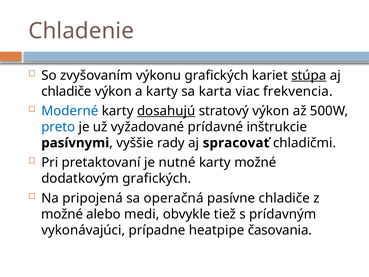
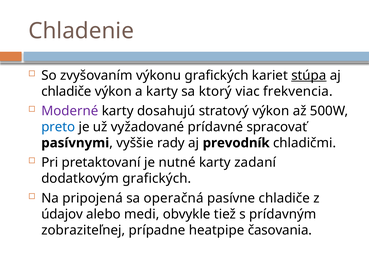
karta: karta -> ktorý (215, 91)
Moderné colour: blue -> purple (70, 111)
dosahujú underline: present -> none (166, 111)
inštrukcie: inštrukcie -> spracovať (277, 127)
spracovať: spracovať -> prevodník (236, 143)
karty možné: možné -> zadaní (255, 162)
možné: možné -> údajov (62, 214)
vykonávajúci: vykonávajúci -> zobraziteľnej (83, 230)
